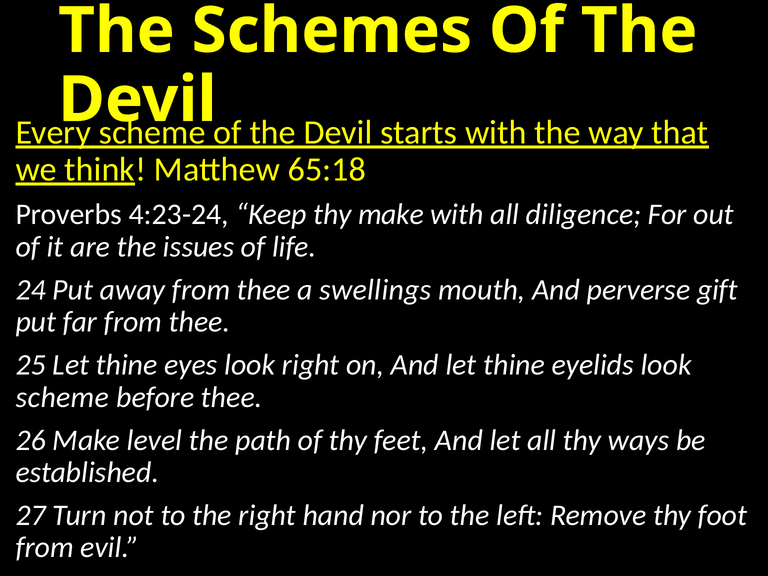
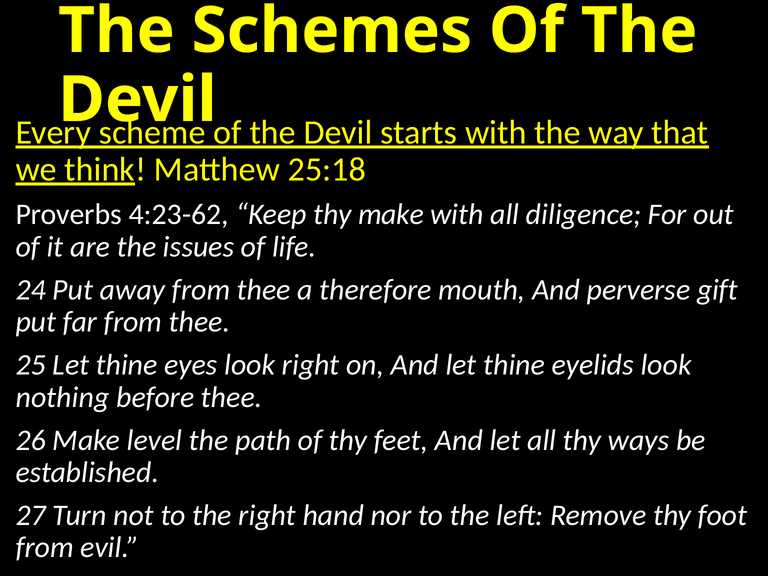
65:18: 65:18 -> 25:18 (327, 169)
4:23-24: 4:23-24 -> 4:23-62 (179, 215)
swellings: swellings -> therefore (376, 290)
scheme: scheme -> nothing (63, 397)
